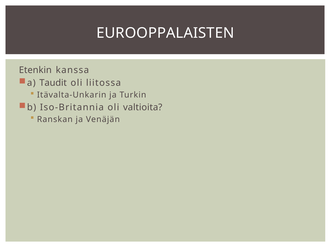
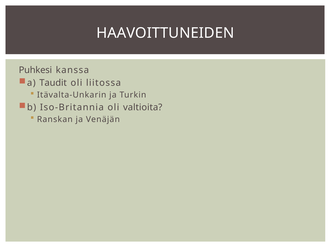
EUROOPPALAISTEN: EUROOPPALAISTEN -> HAAVOITTUNEIDEN (165, 33)
Etenkin: Etenkin -> Puhkesi (35, 70)
